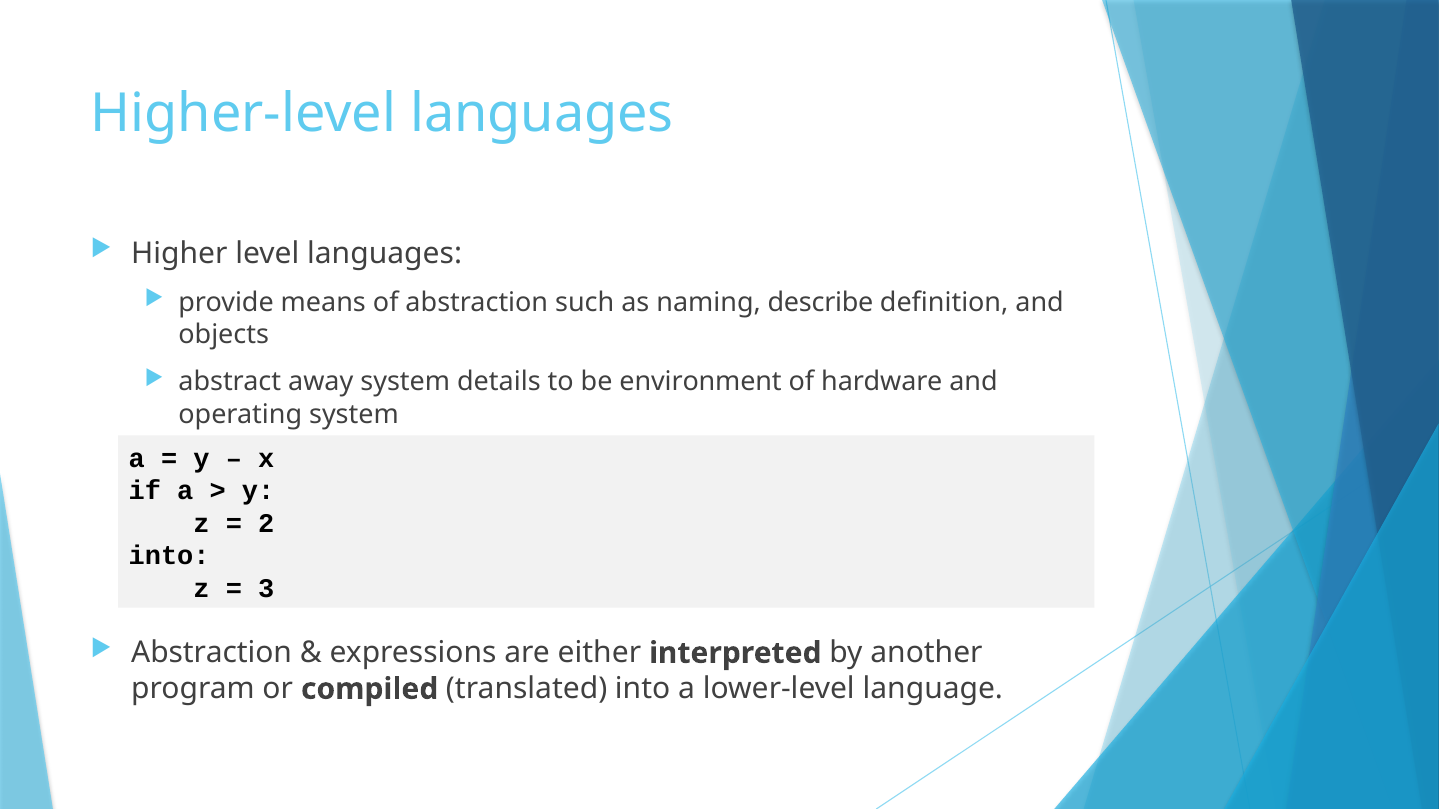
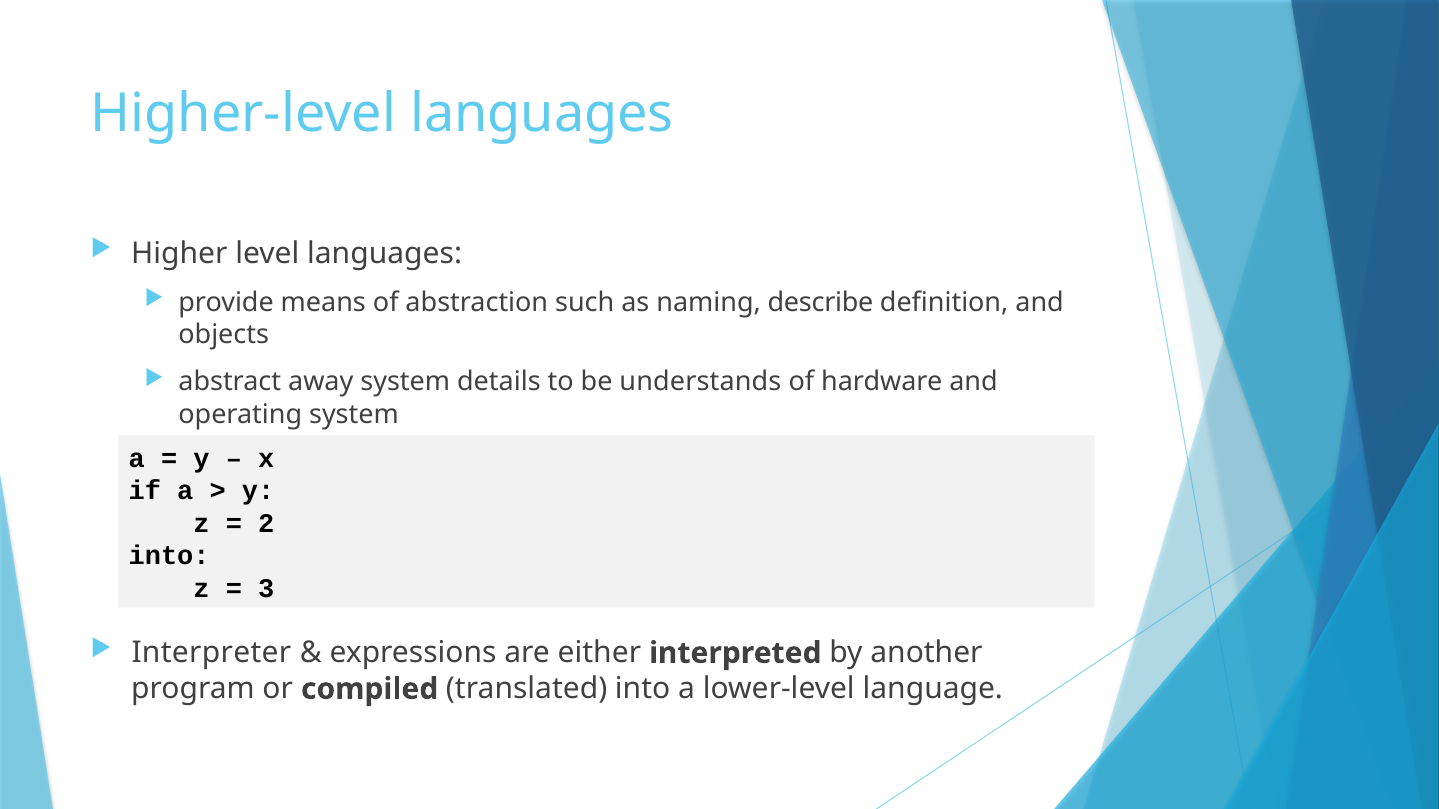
environment: environment -> understands (700, 382)
Abstraction: Abstraction -> Interpreter (211, 653)
